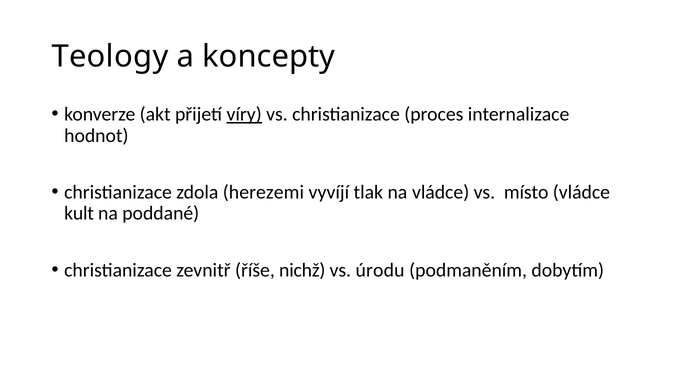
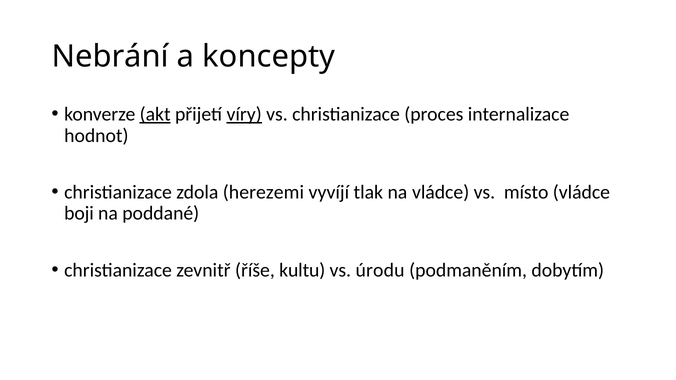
Teology: Teology -> Nebrání (110, 57)
akt underline: none -> present (155, 114)
kult: kult -> boji (79, 214)
nichž: nichž -> kultu (302, 270)
